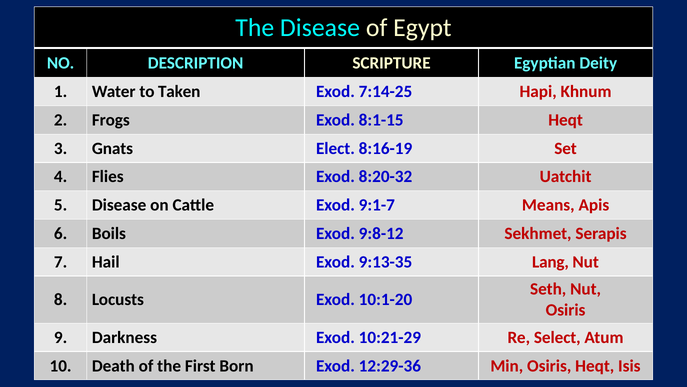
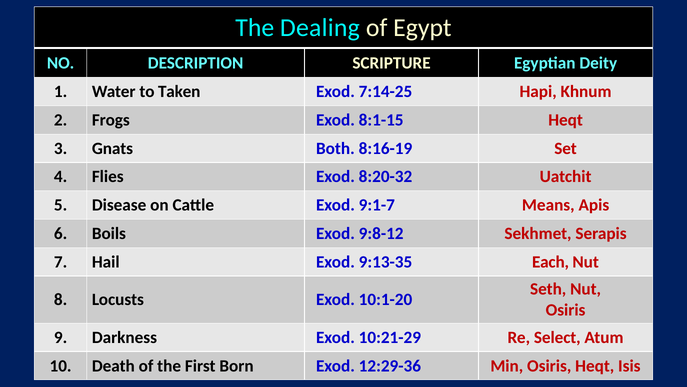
The Disease: Disease -> Dealing (320, 28)
Elect: Elect -> Both (335, 148)
Lang: Lang -> Each (550, 262)
